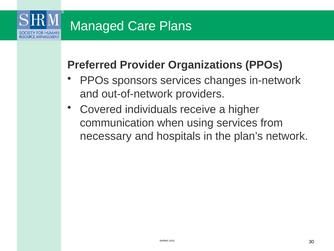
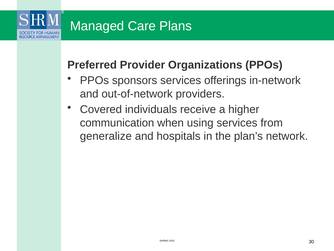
changes: changes -> offerings (225, 80)
necessary: necessary -> generalize (106, 136)
